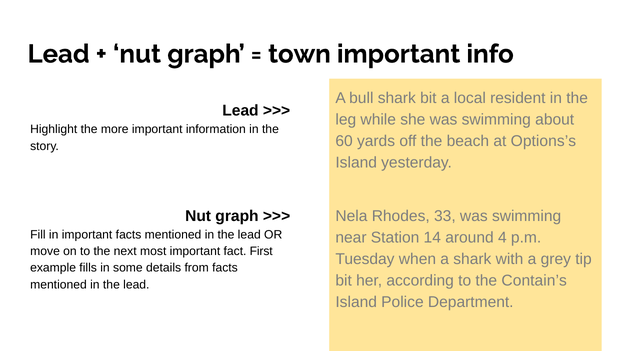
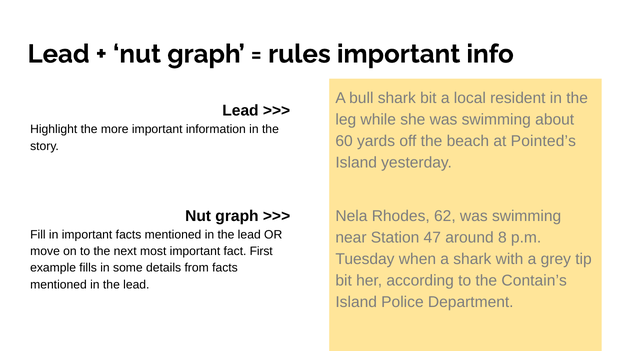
town: town -> rules (299, 54)
Options’s: Options’s -> Pointed’s (543, 141)
33: 33 -> 62 (445, 216)
14: 14 -> 47 (432, 237)
4: 4 -> 8 (502, 237)
